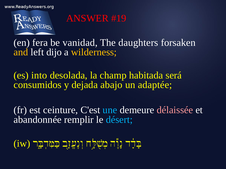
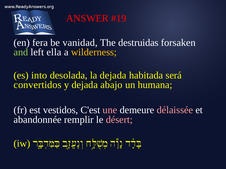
daughters: daughters -> destruidas (138, 43)
and colour: yellow -> light green (21, 52)
dijo: dijo -> ella (54, 52)
la champ: champ -> dejada (113, 75)
consumidos: consumidos -> convertidos (38, 85)
adaptée: adaptée -> humana (155, 85)
ceinture: ceinture -> vestidos (61, 110)
une colour: light blue -> pink (110, 110)
désert colour: light blue -> pink (119, 120)
